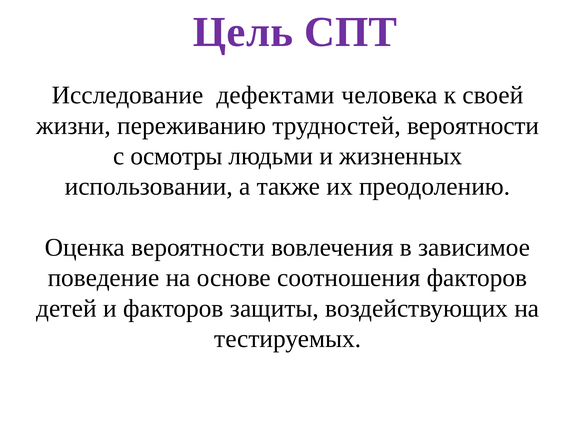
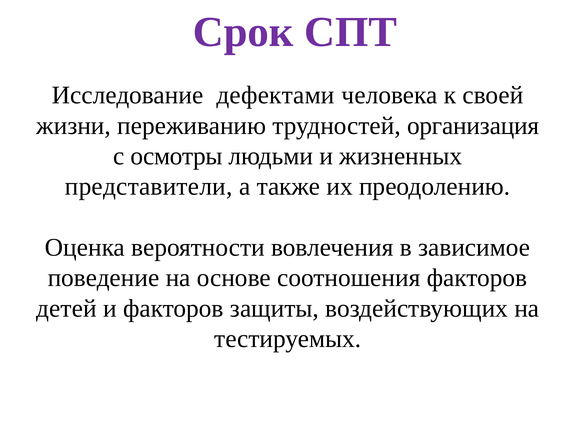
Цель: Цель -> Срок (243, 32)
трудностей вероятности: вероятности -> организация (473, 126)
использовании: использовании -> представители (149, 187)
